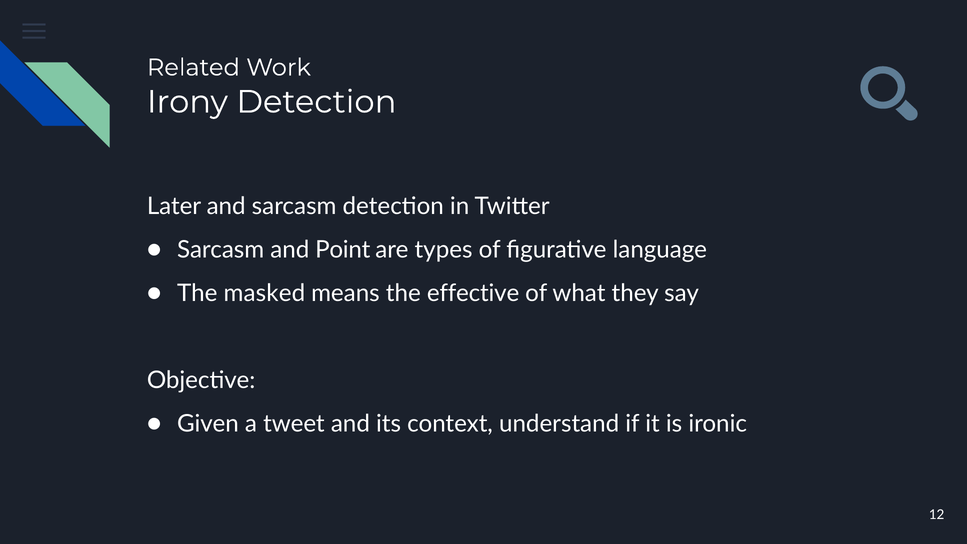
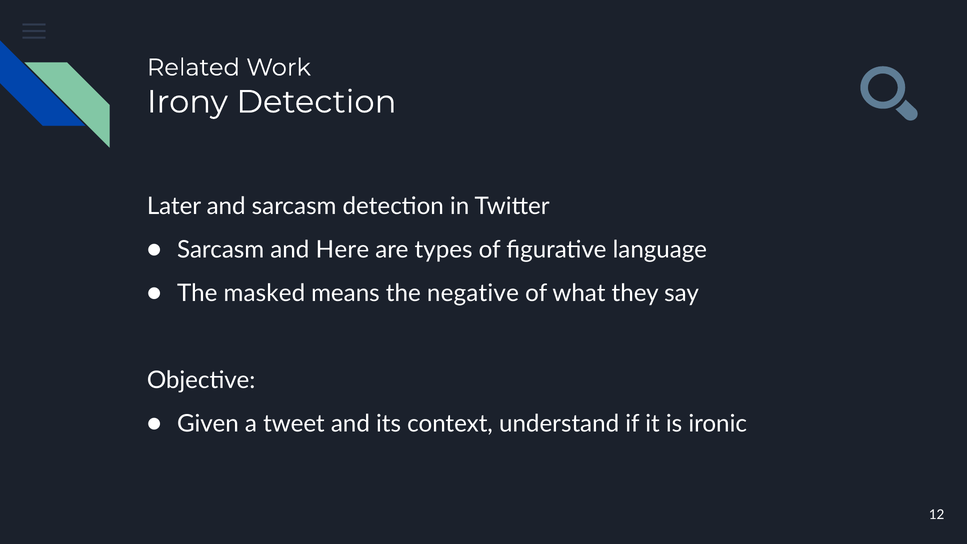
Point: Point -> Here (342, 250)
effective: effective -> negative (473, 293)
